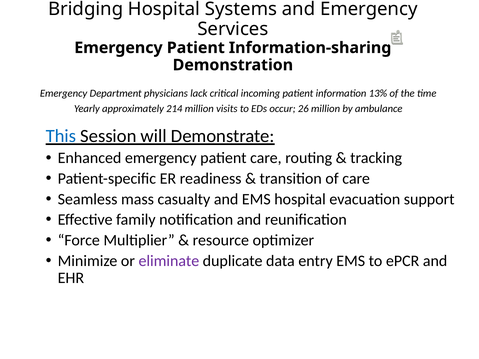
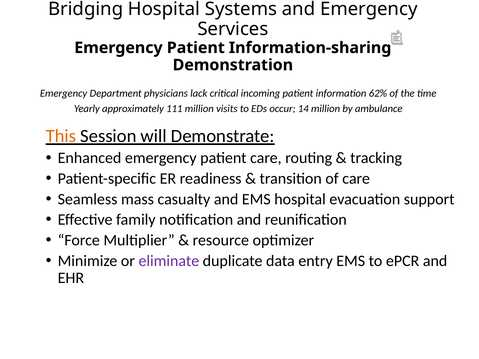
13%: 13% -> 62% (378, 93)
214: 214 -> 111 (174, 109)
26: 26 -> 14 (303, 109)
This colour: blue -> orange (61, 136)
